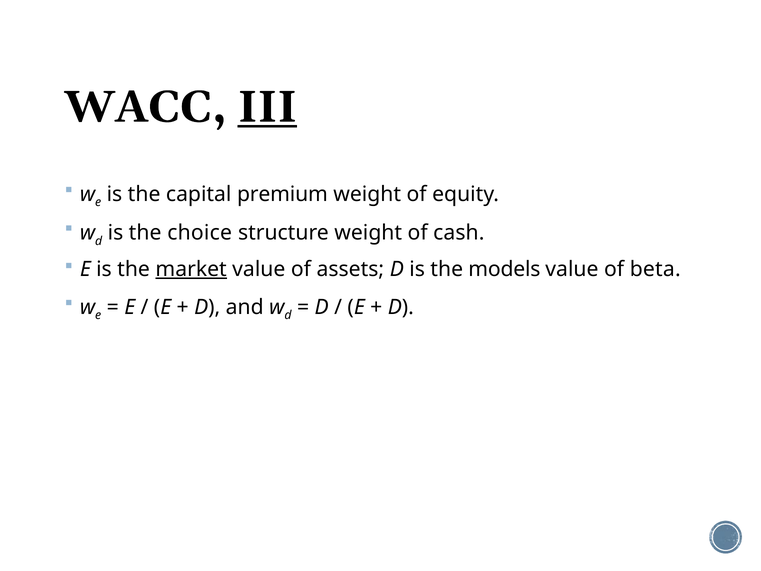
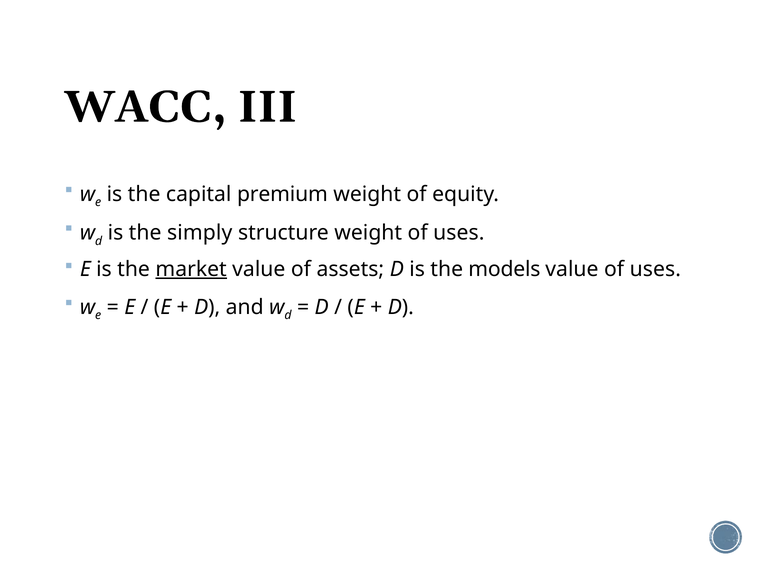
III underline: present -> none (267, 107)
choice: choice -> simply (200, 233)
weight of cash: cash -> uses (459, 233)
value of beta: beta -> uses (655, 269)
